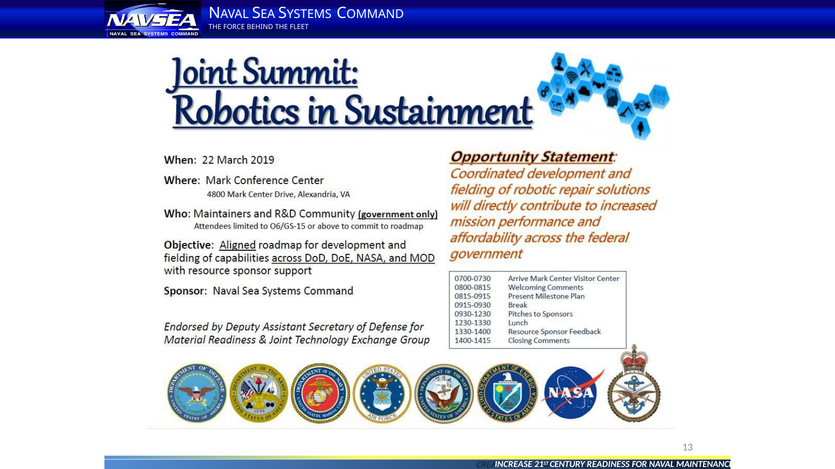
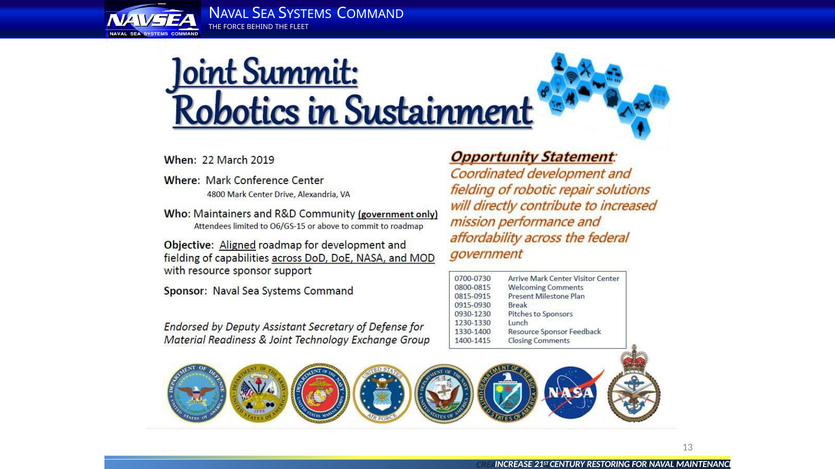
READINESS: READINESS -> RESTORING (608, 465)
